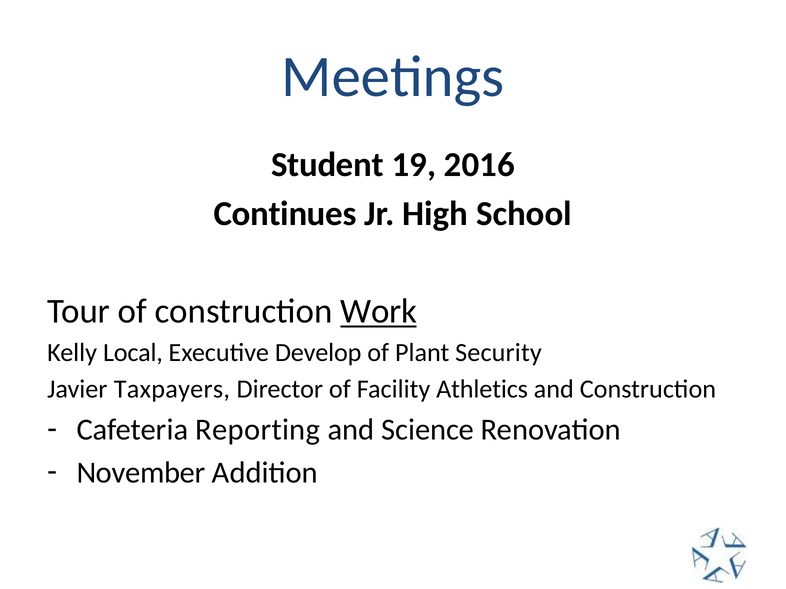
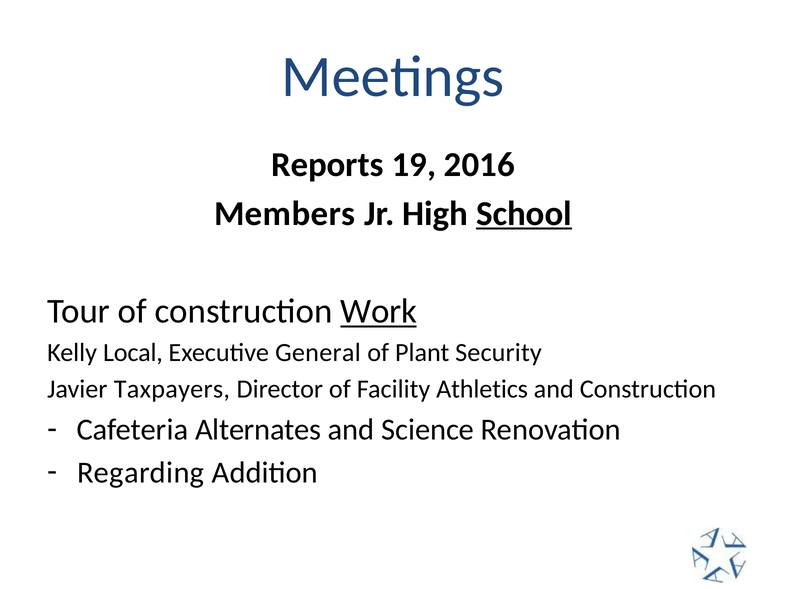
Student: Student -> Reports (327, 165)
Continues: Continues -> Members (285, 214)
School underline: none -> present (524, 214)
Develop: Develop -> General (318, 353)
Reporting: Reporting -> Alternates (258, 430)
November: November -> Regarding (141, 473)
